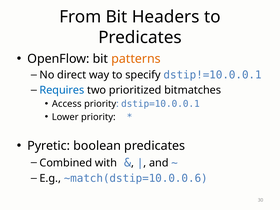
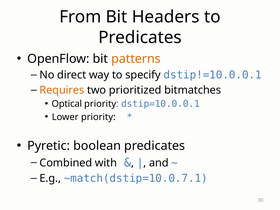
Requires colour: blue -> orange (62, 90)
Access: Access -> Optical (67, 104)
~match(dstip=10.0.0.6: ~match(dstip=10.0.0.6 -> ~match(dstip=10.0.7.1 (136, 178)
